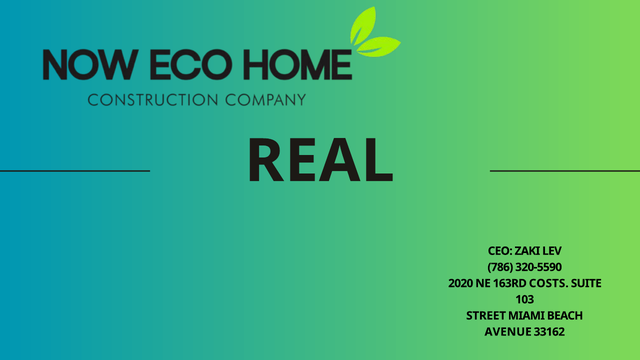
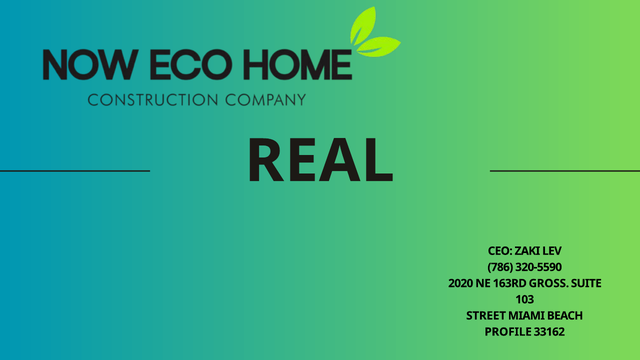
COSTS: COSTS -> GROSS (549, 283)
AVENUE: AVENUE -> PROFILE (508, 332)
